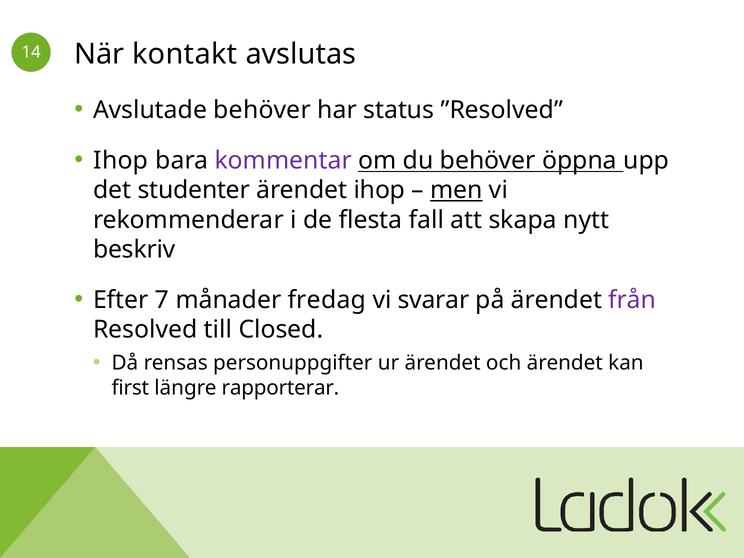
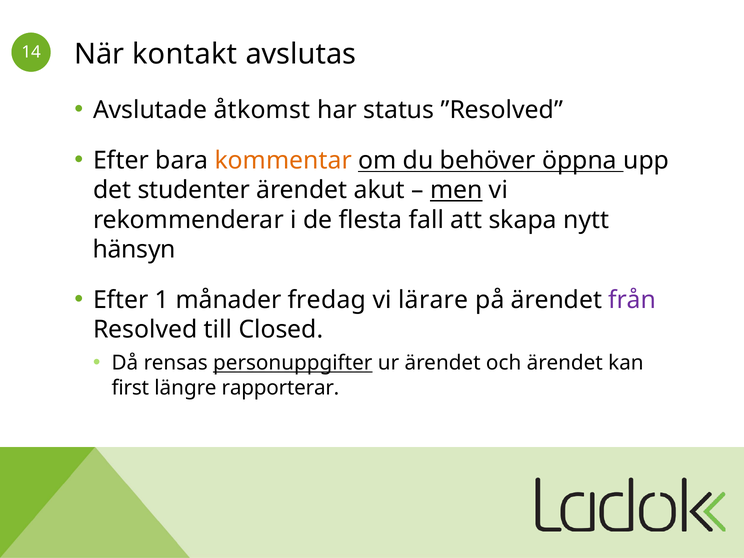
Avslutade behöver: behöver -> åtkomst (262, 110)
Ihop: Ihop -> Efter (121, 160)
kommentar colour: purple -> orange (283, 160)
ärendet ihop: ihop -> akut (379, 190)
beskriv: beskriv -> hänsyn (134, 250)
7: 7 -> 1 (162, 300)
svarar: svarar -> lärare (433, 300)
personuppgifter underline: none -> present (293, 363)
